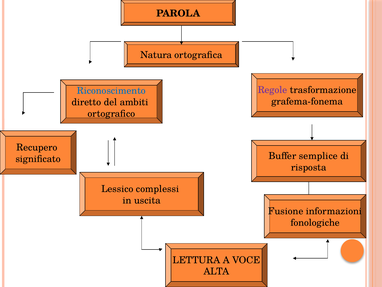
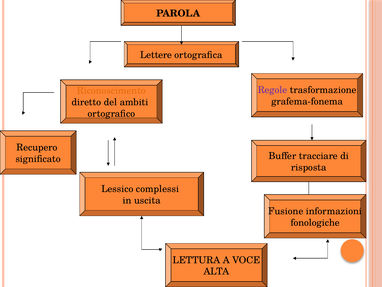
Natura: Natura -> Lettere (156, 55)
Riconoscimento colour: blue -> orange (111, 91)
semplice: semplice -> tracciare (318, 156)
